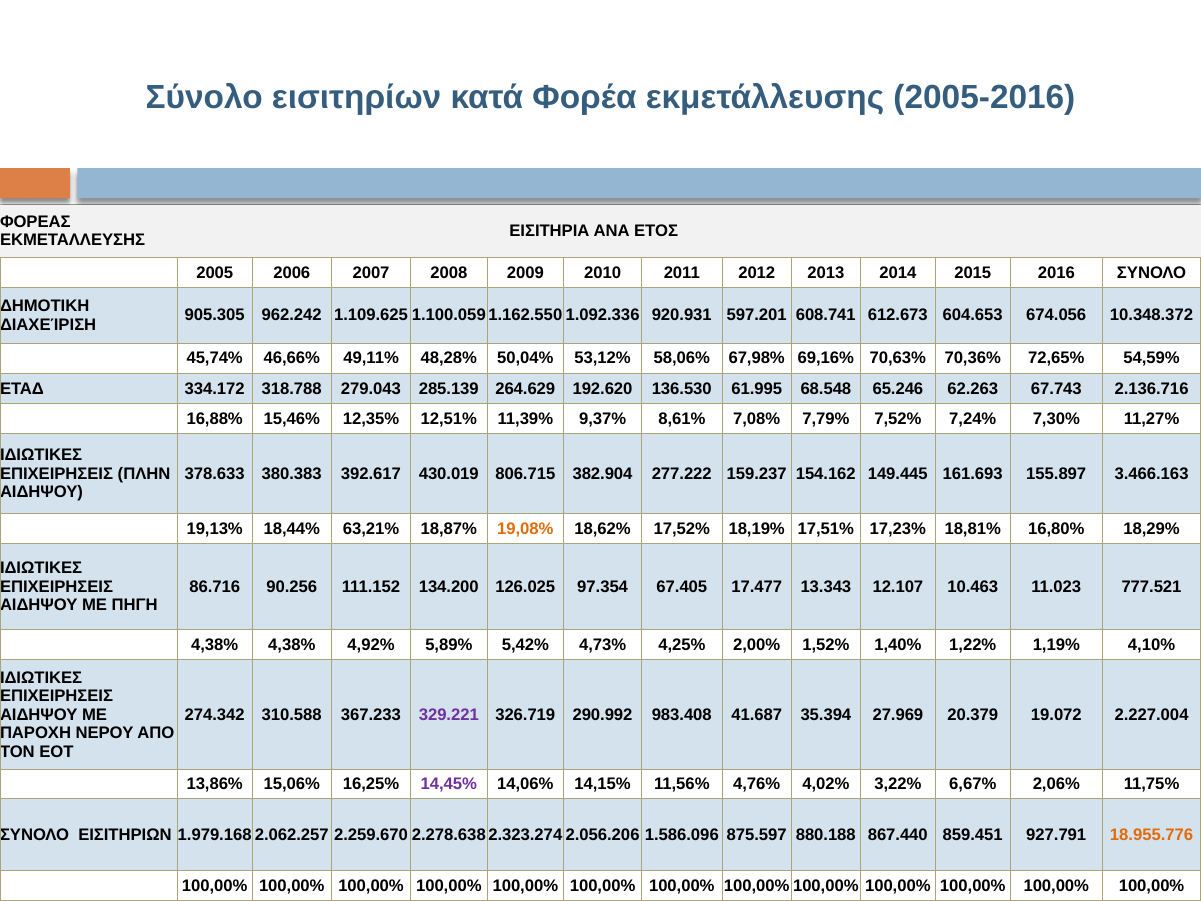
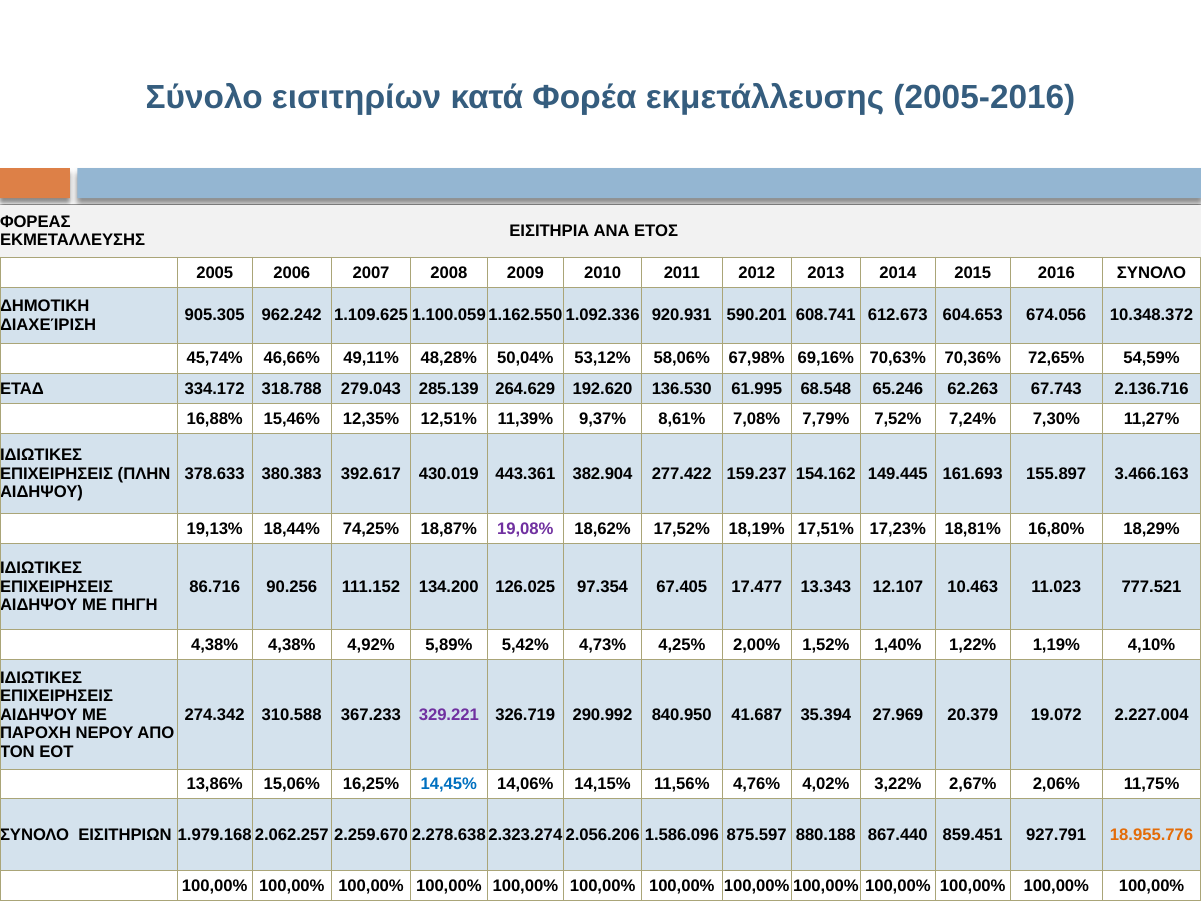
597.201: 597.201 -> 590.201 (757, 315)
806.715: 806.715 -> 443.361 (525, 474)
277.222: 277.222 -> 277.422 (682, 474)
63,21%: 63,21% -> 74,25% (371, 529)
19,08% colour: orange -> purple (525, 529)
983.408: 983.408 -> 840.950 (682, 715)
14,45% colour: purple -> blue (449, 784)
6,67%: 6,67% -> 2,67% (973, 784)
